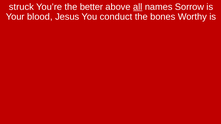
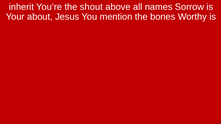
struck: struck -> inherit (21, 7)
better: better -> shout (91, 7)
all underline: present -> none (138, 7)
blood: blood -> about (40, 17)
conduct: conduct -> mention (116, 17)
